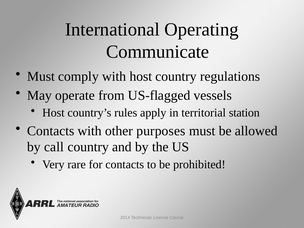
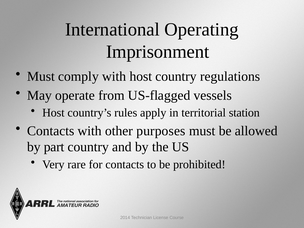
Communicate: Communicate -> Imprisonment (158, 52)
call: call -> part (54, 147)
